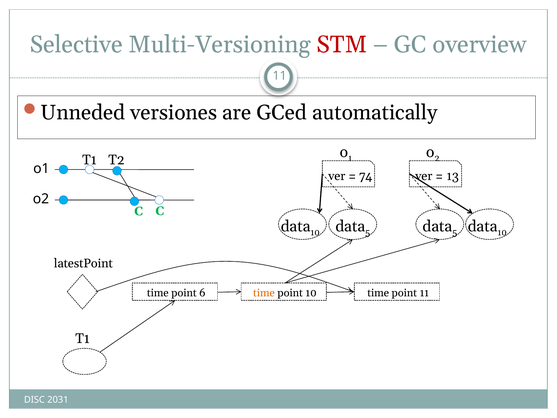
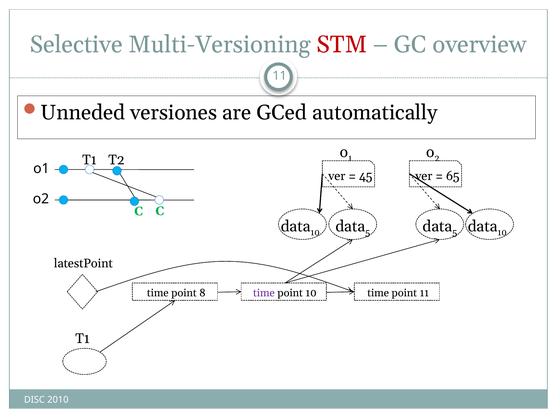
74: 74 -> 45 (366, 176)
13: 13 -> 65 (453, 176)
6: 6 -> 8 (202, 293)
time colour: orange -> purple (264, 293)
2031: 2031 -> 2010 (58, 399)
